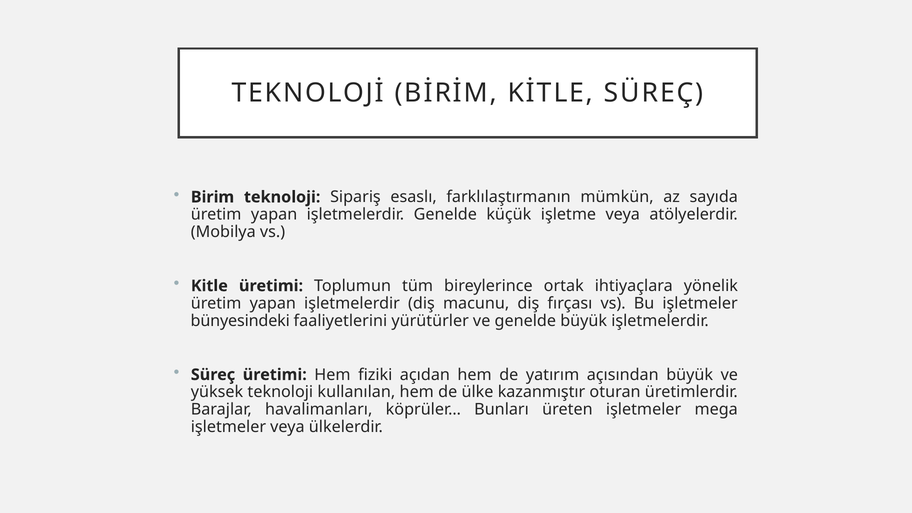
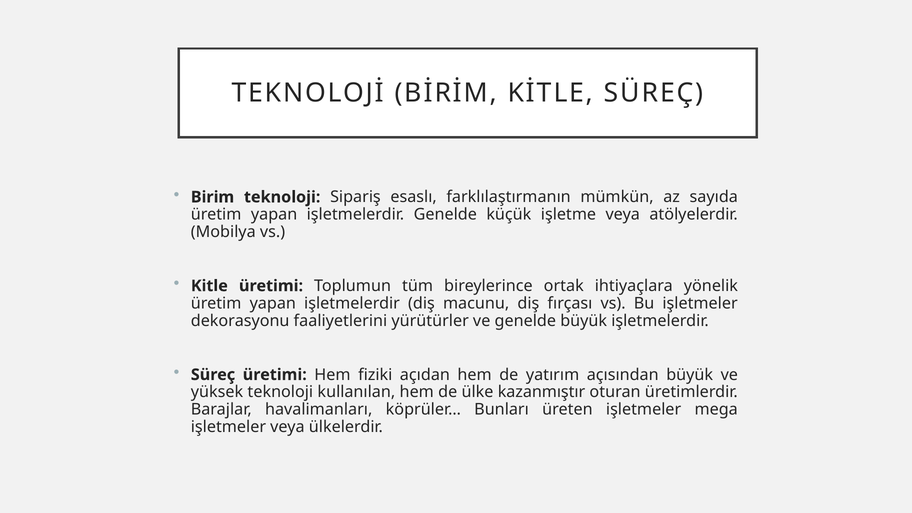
bünyesindeki: bünyesindeki -> dekorasyonu (240, 321)
